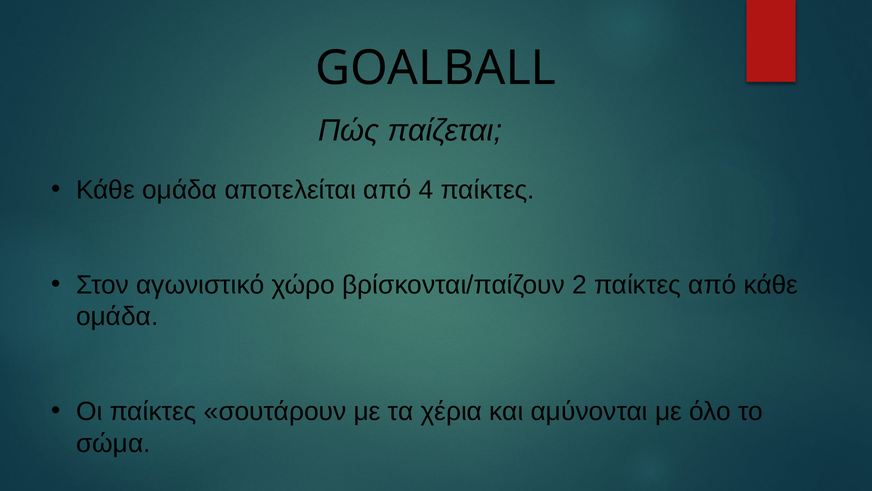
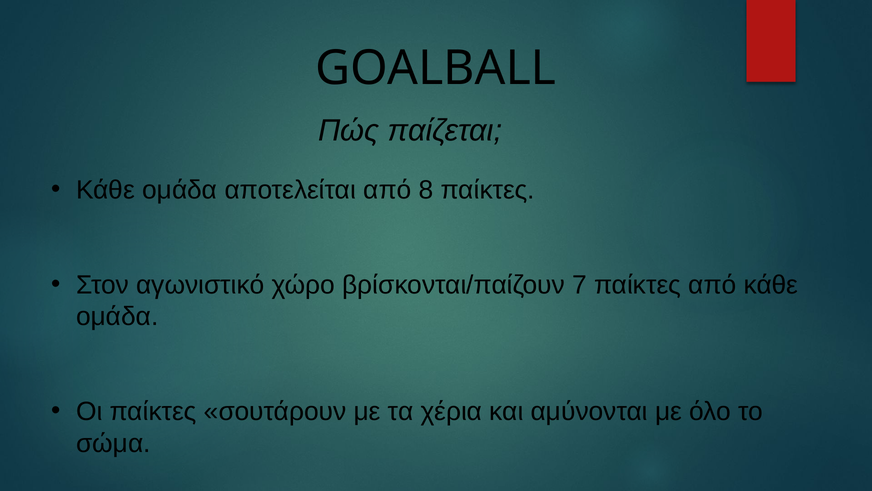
4: 4 -> 8 (426, 190)
2: 2 -> 7 (579, 285)
